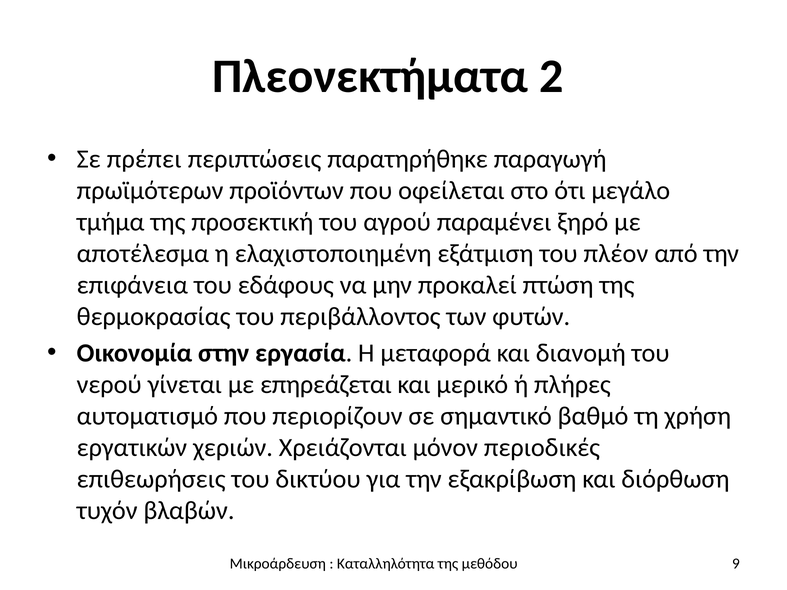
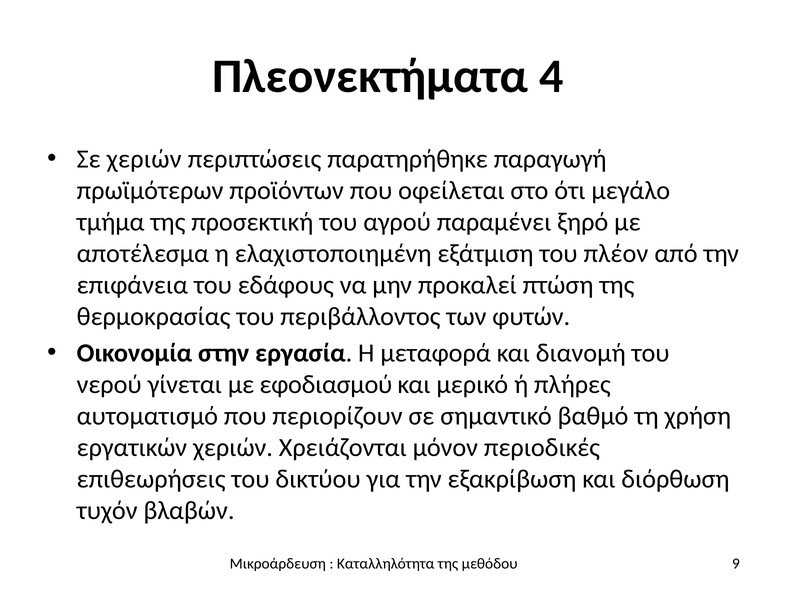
2: 2 -> 4 (551, 76)
Σε πρέπει: πρέπει -> χεριών (144, 159)
επηρεάζεται: επηρεάζεται -> εφοδιασμού (326, 385)
